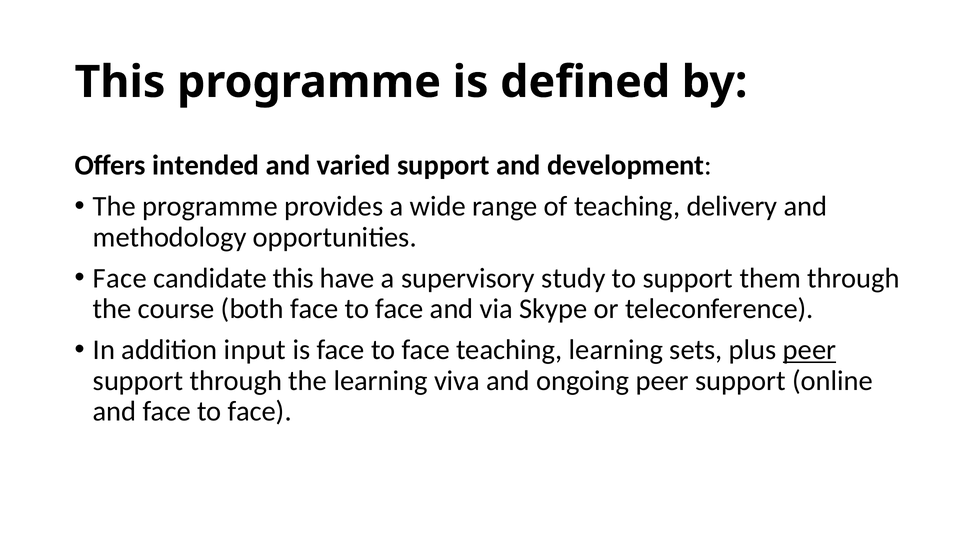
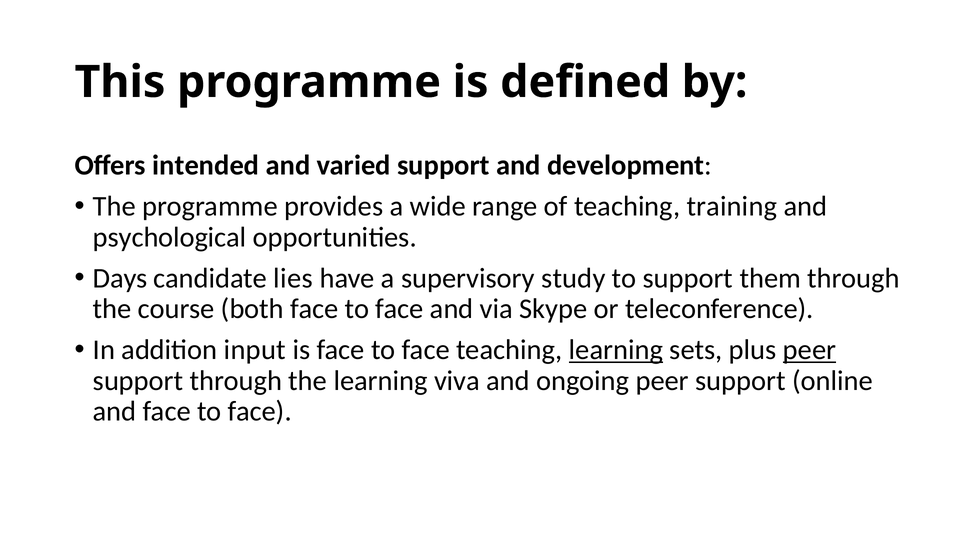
delivery: delivery -> training (732, 206)
methodology: methodology -> psychological (170, 237)
Face: Face -> Days (120, 278)
candidate this: this -> lies (293, 278)
learning underline: none -> present (616, 350)
